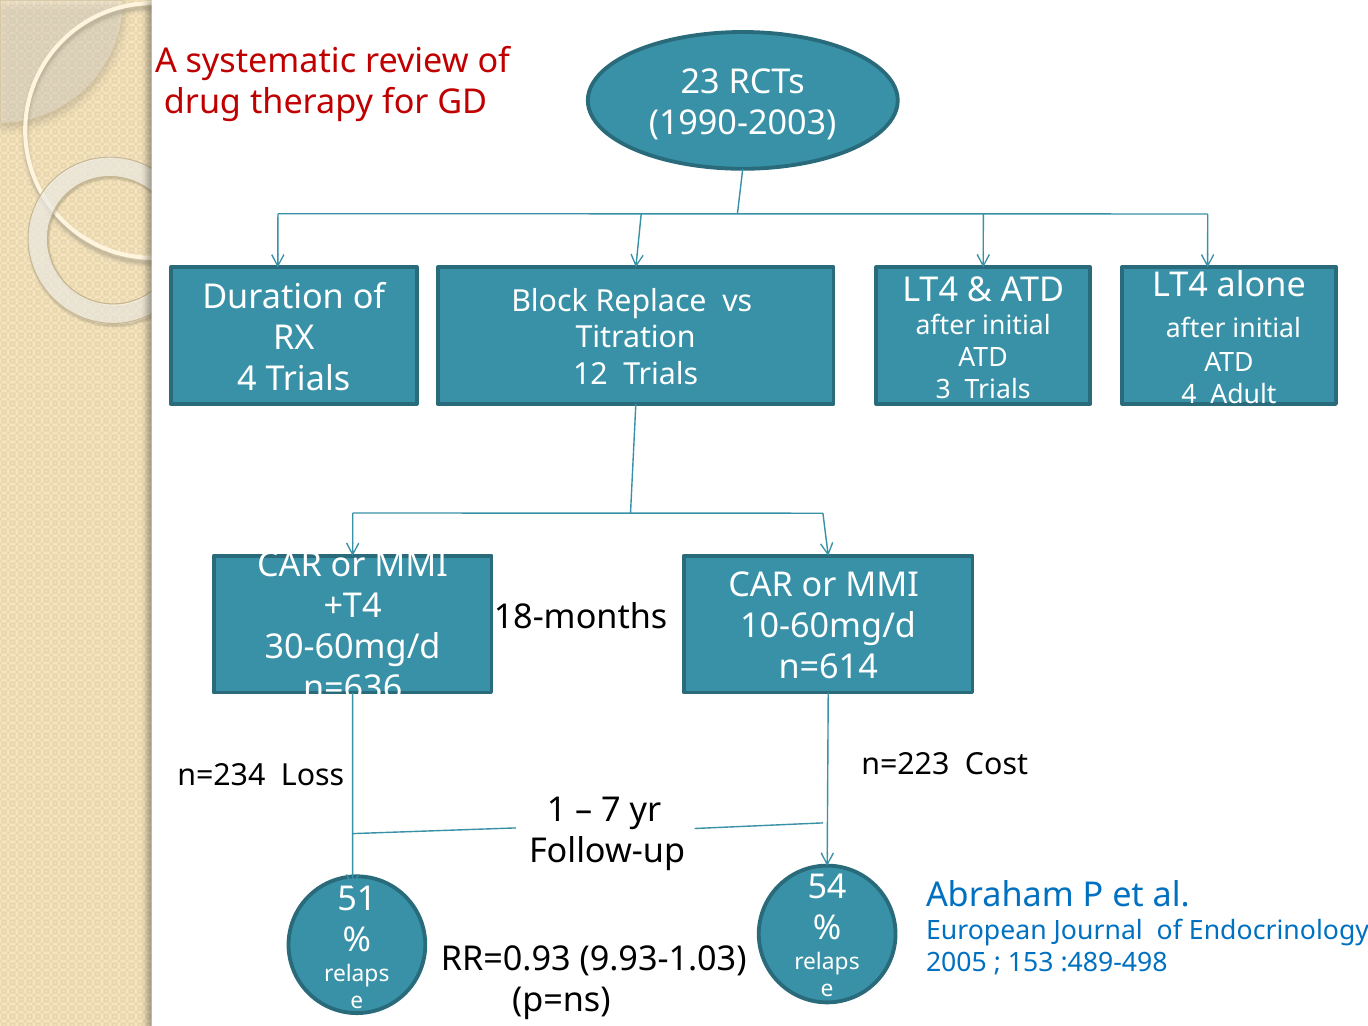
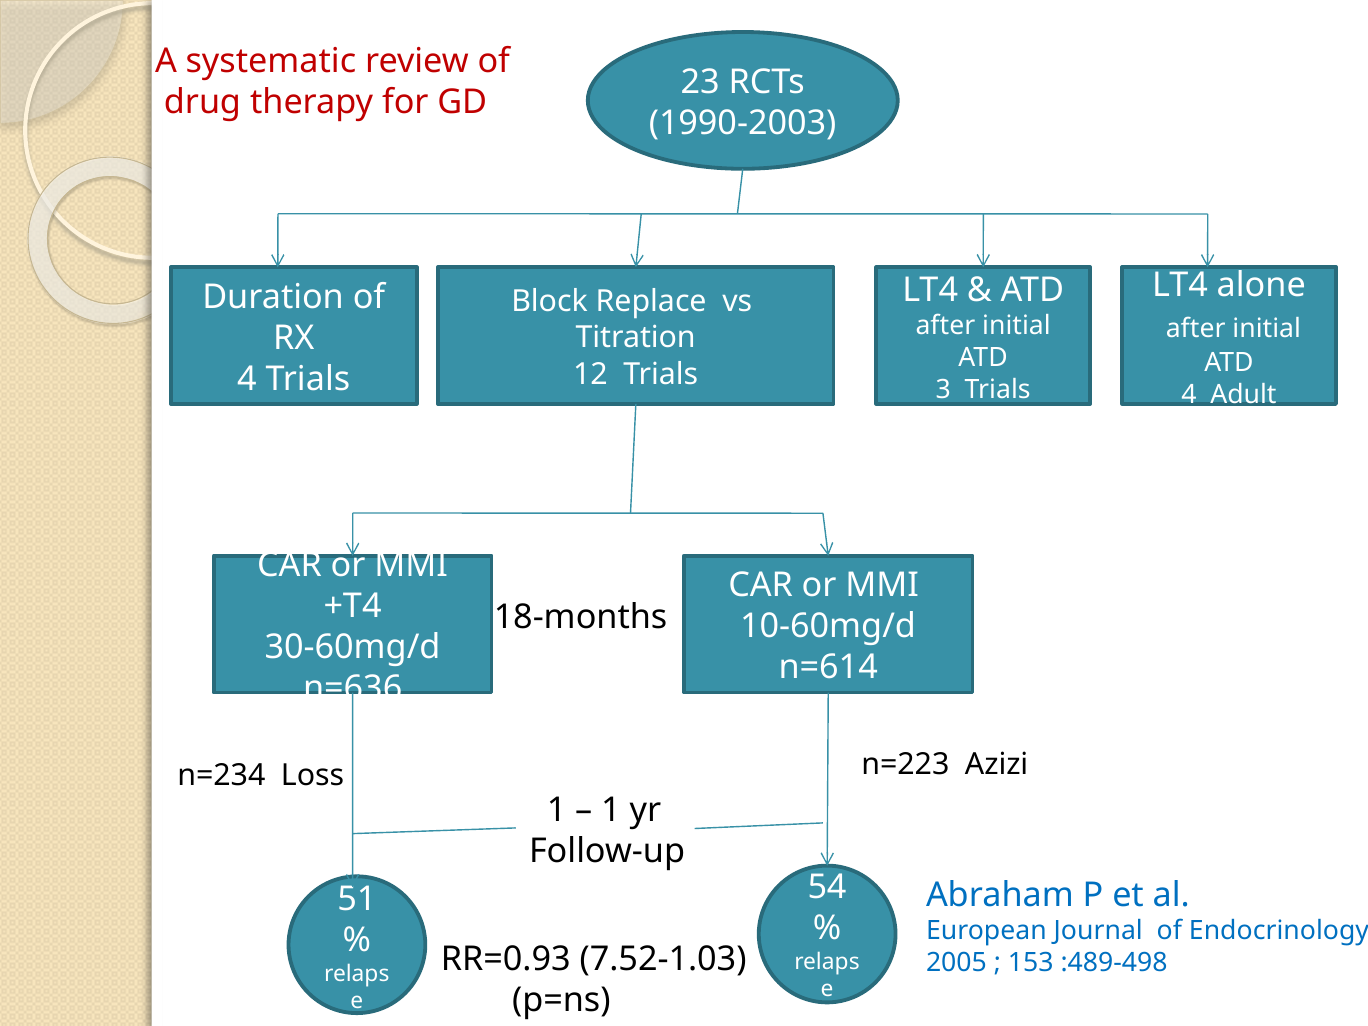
Cost: Cost -> Azizi (997, 765)
7: 7 -> 1 (611, 810)
9.93-1.03: 9.93-1.03 -> 7.52-1.03 (663, 959)
